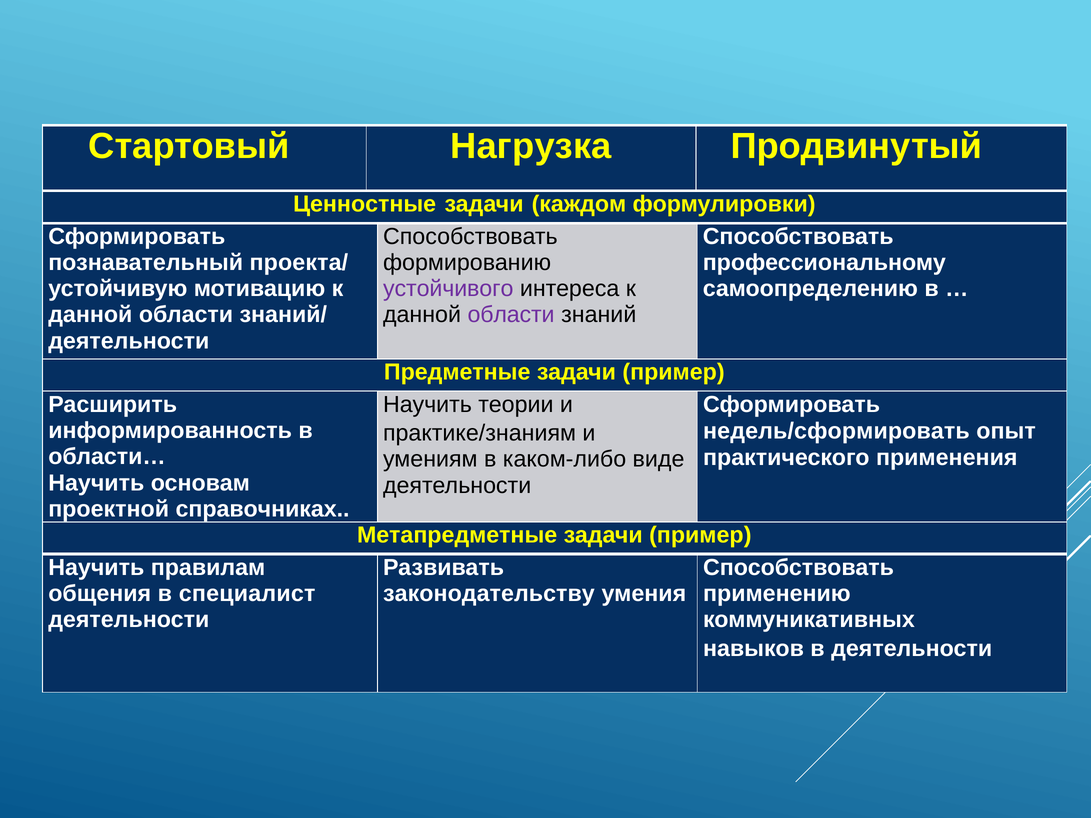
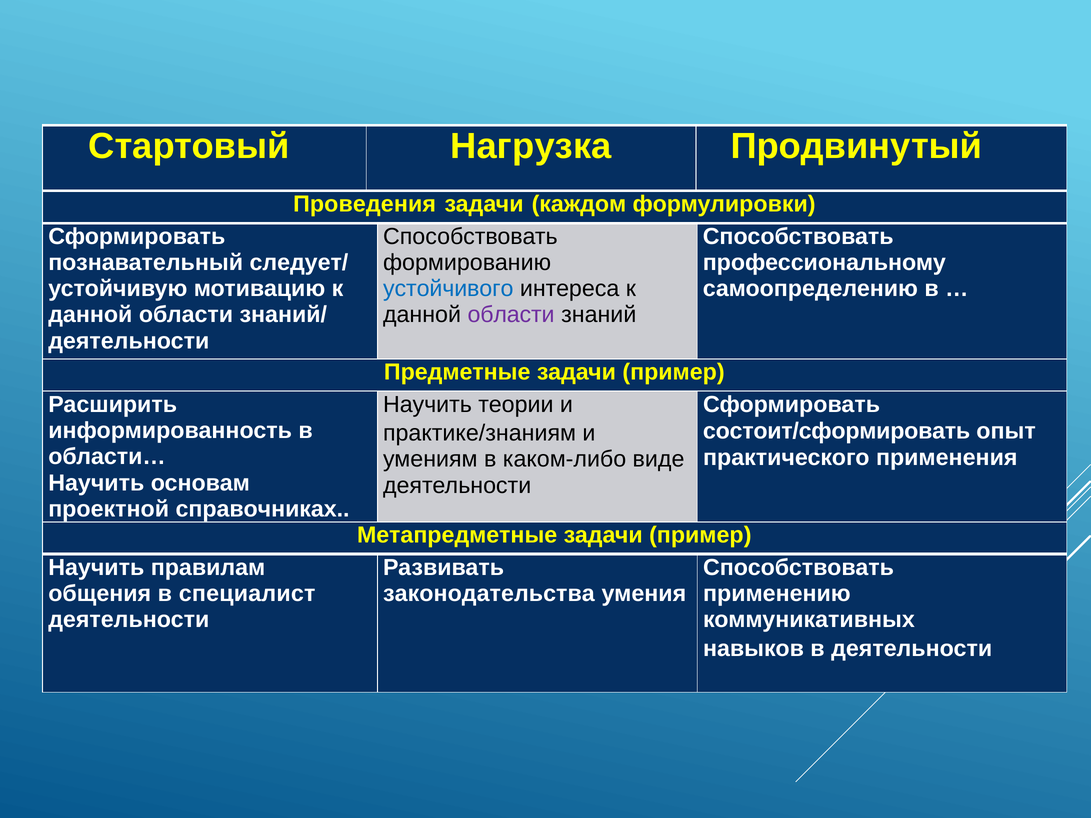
Ценностные: Ценностные -> Проведения (365, 204)
проекта/: проекта/ -> следует/ (299, 263)
устойчивого colour: purple -> blue (448, 289)
недель/сформировать: недель/сформировать -> состоит/сформировать (837, 431)
законодательству: законодательству -> законодательства (489, 594)
